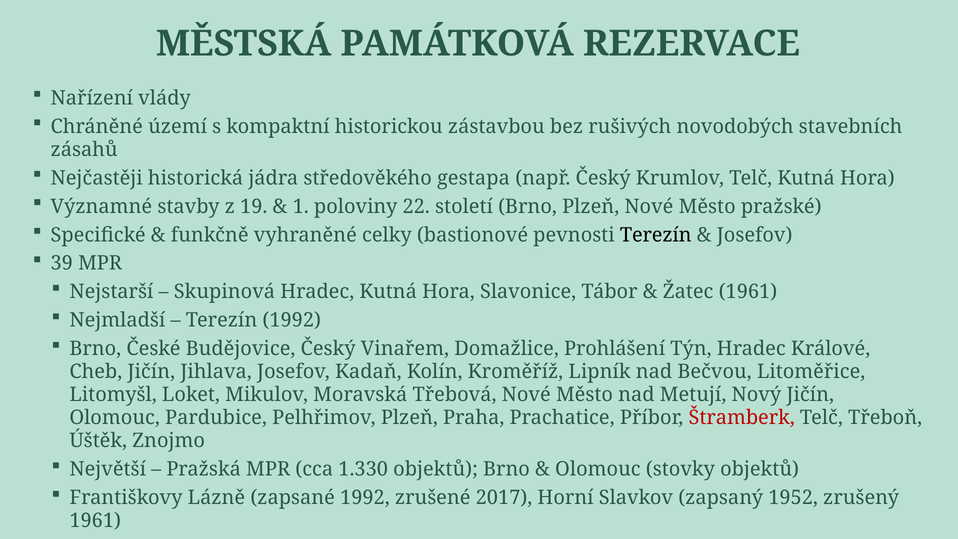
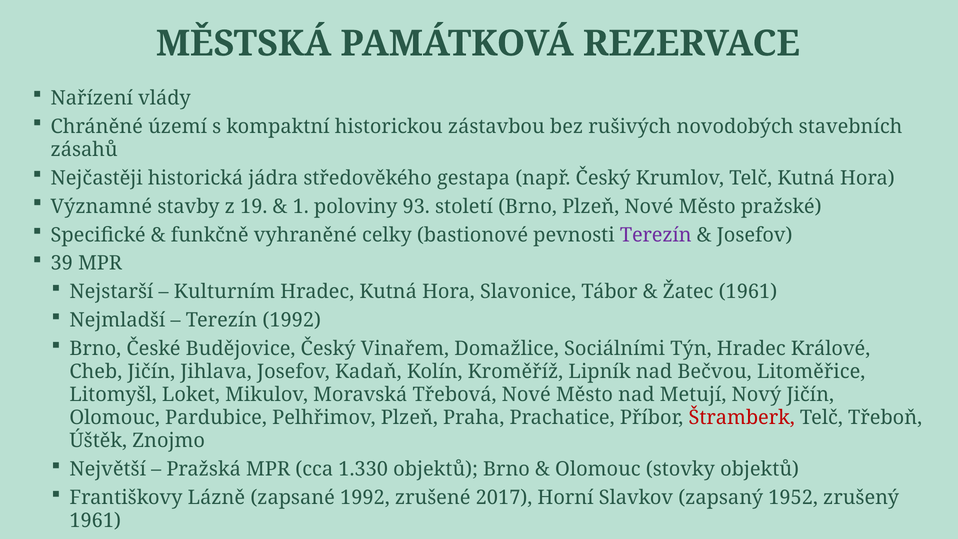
22: 22 -> 93 (416, 206)
Terezín colour: black -> purple (656, 235)
Skupinová: Skupinová -> Kulturním (224, 292)
Prohlášení: Prohlášení -> Sociálními (615, 349)
